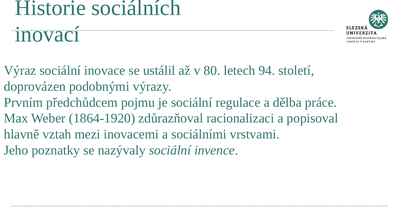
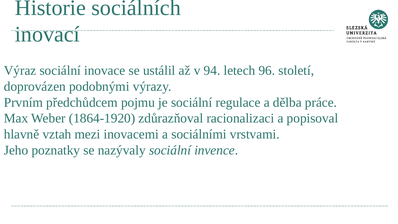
80: 80 -> 94 (212, 70)
94: 94 -> 96 (267, 70)
